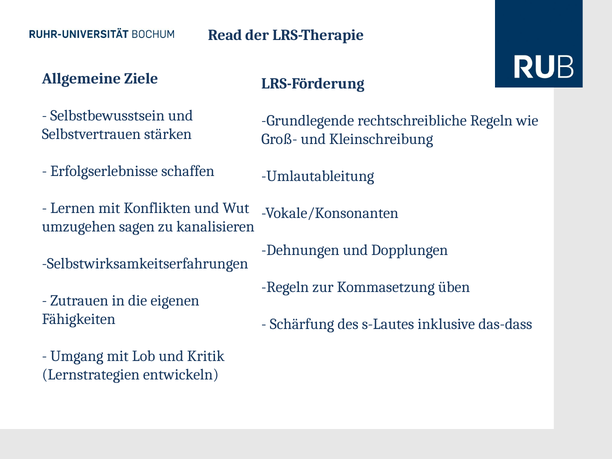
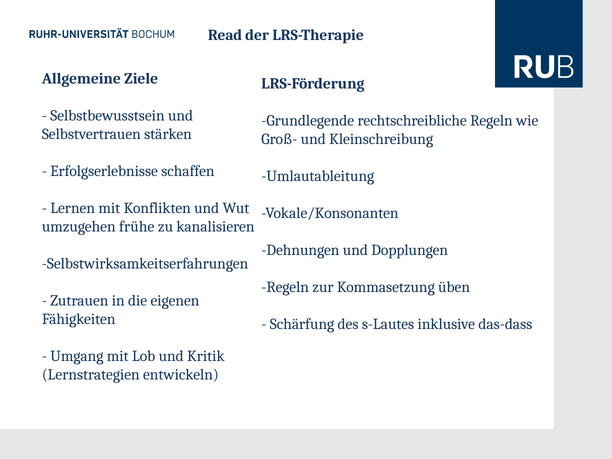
sagen: sagen -> frühe (137, 227)
